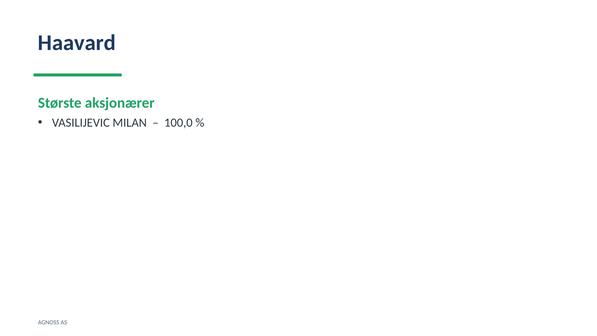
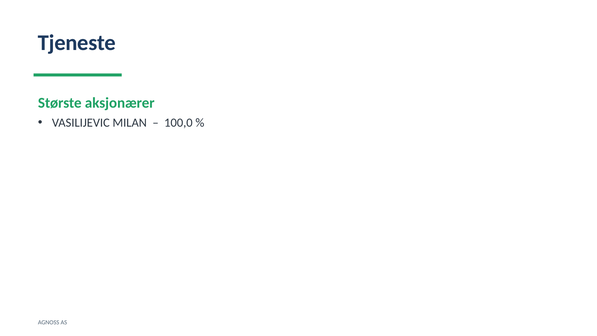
Haavard: Haavard -> Tjeneste (77, 43)
